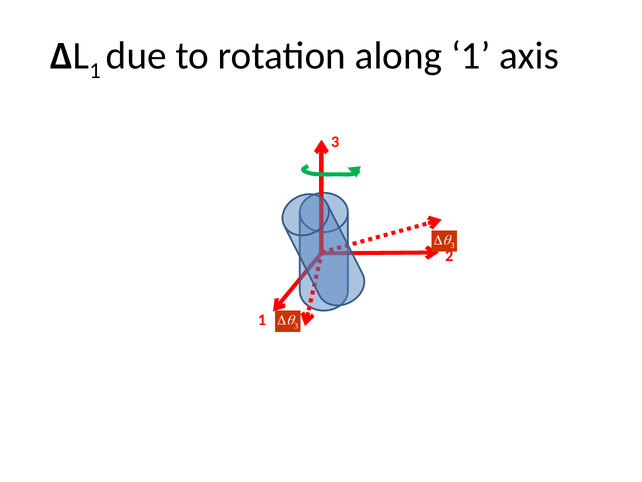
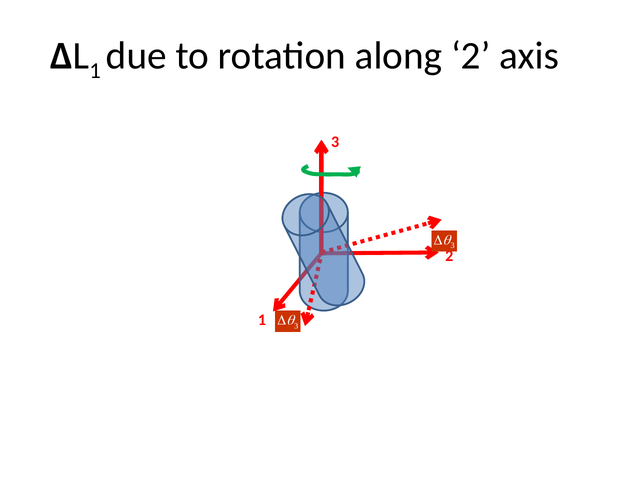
along 1: 1 -> 2 (471, 56)
